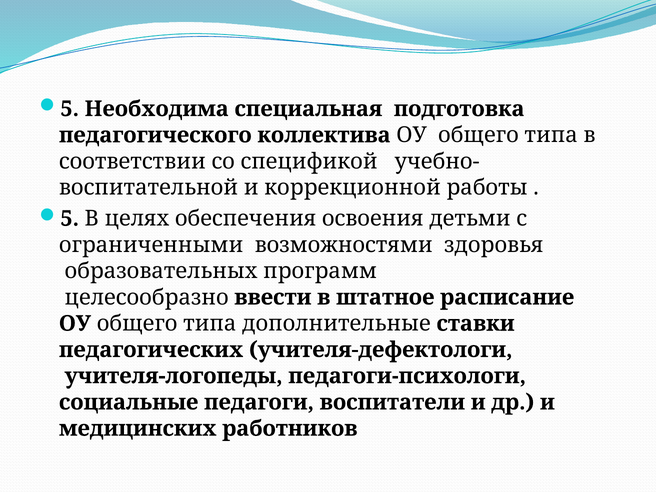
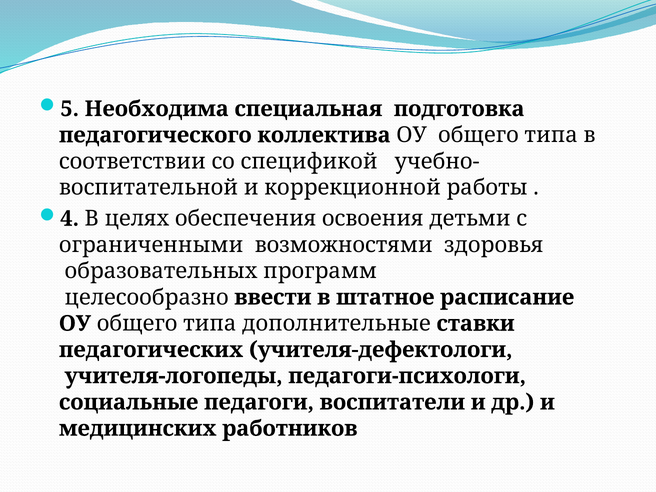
5: 5 -> 4 (70, 219)
